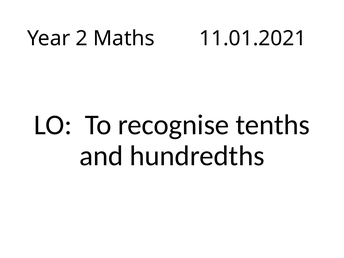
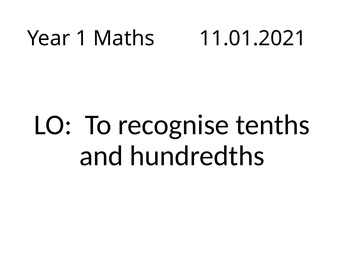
2: 2 -> 1 (82, 39)
